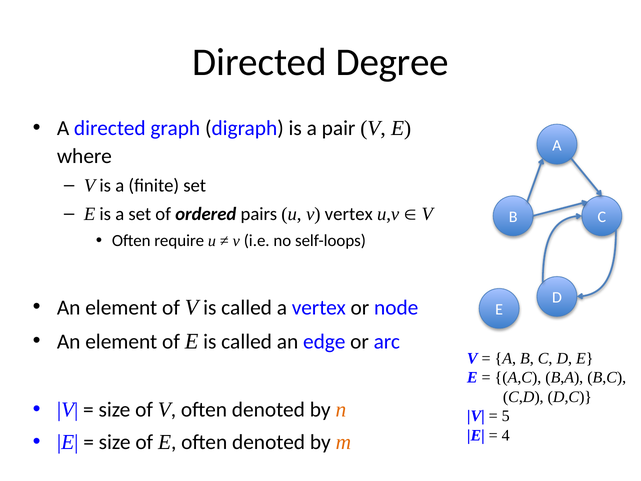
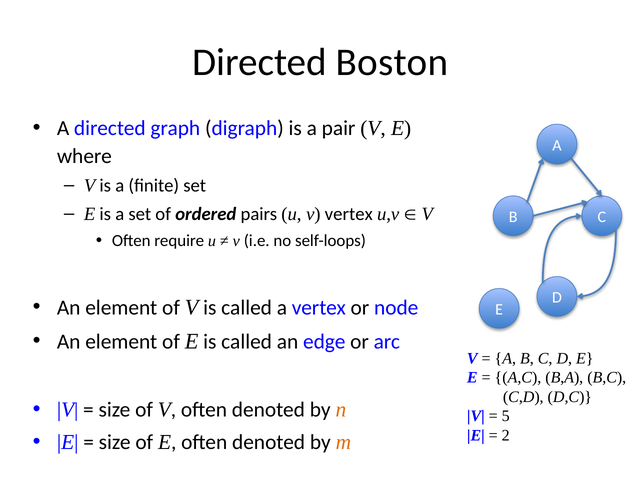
Degree: Degree -> Boston (392, 62)
4: 4 -> 2 (506, 435)
